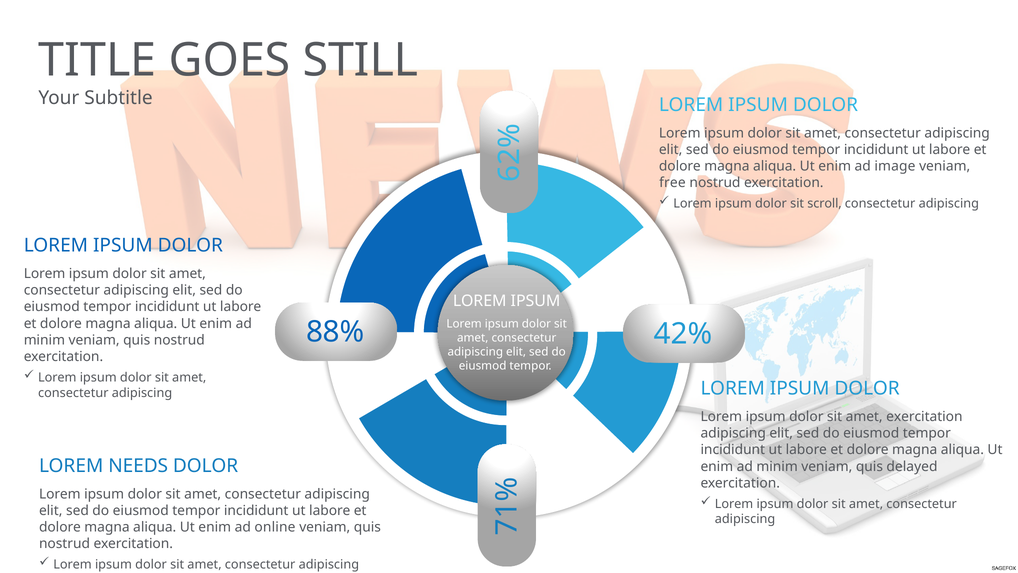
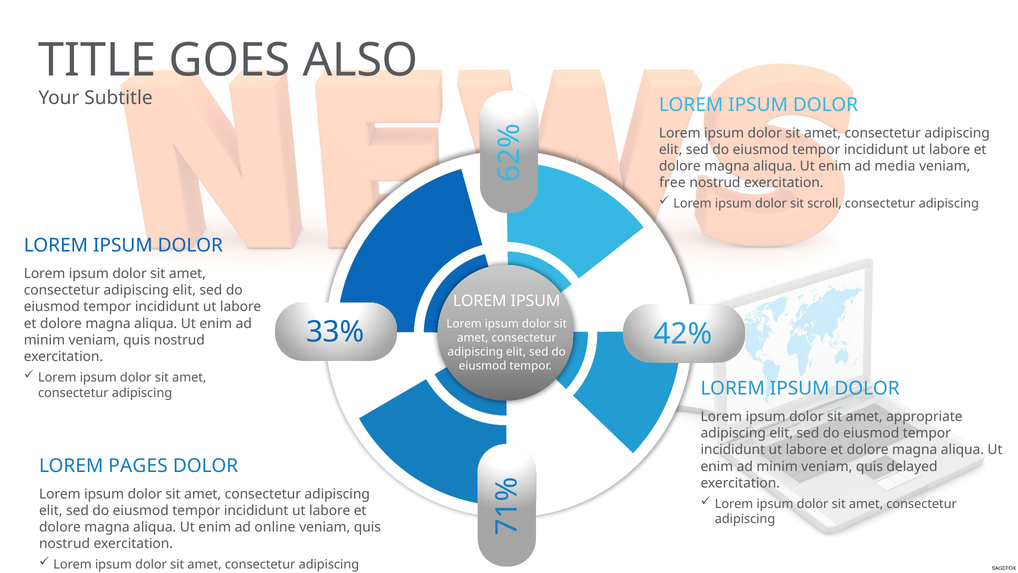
STILL: STILL -> ALSO (361, 60)
image: image -> media (895, 166)
88%: 88% -> 33% (335, 332)
amet exercitation: exercitation -> appropriate (924, 417)
NEEDS: NEEDS -> PAGES (138, 465)
